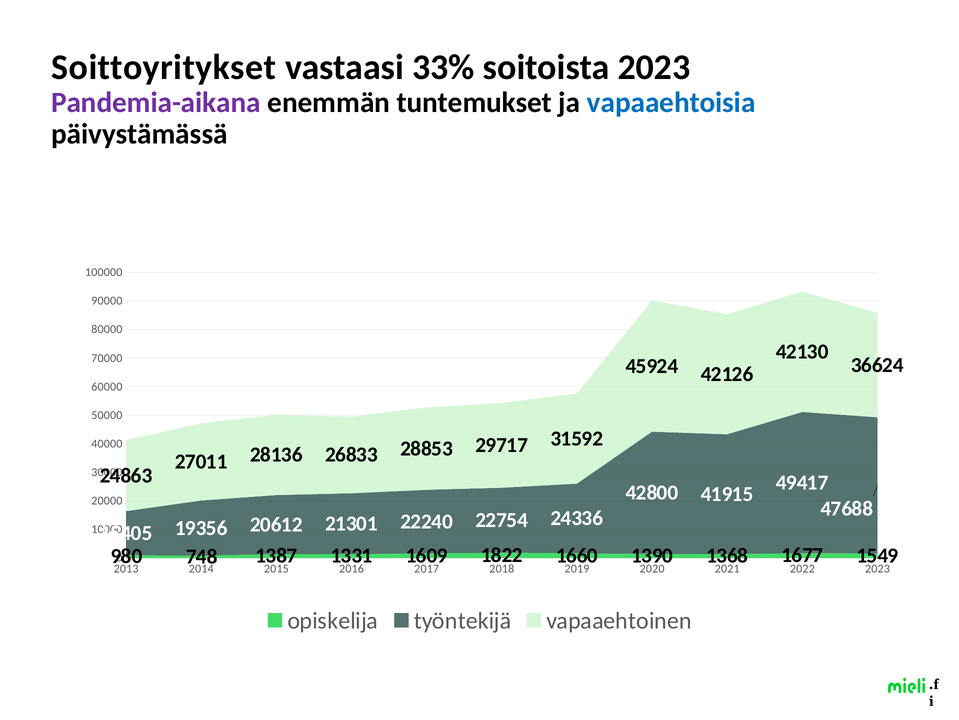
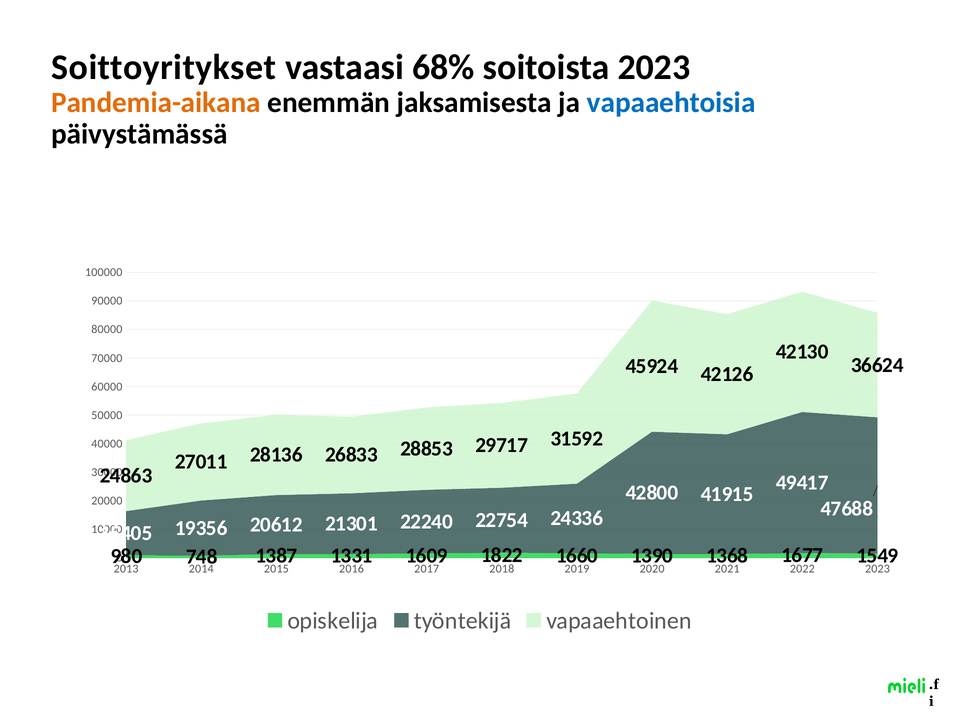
33%: 33% -> 68% (443, 67)
Pandemia-aikana colour: purple -> orange (156, 103)
tuntemukset: tuntemukset -> jaksamisesta (474, 103)
